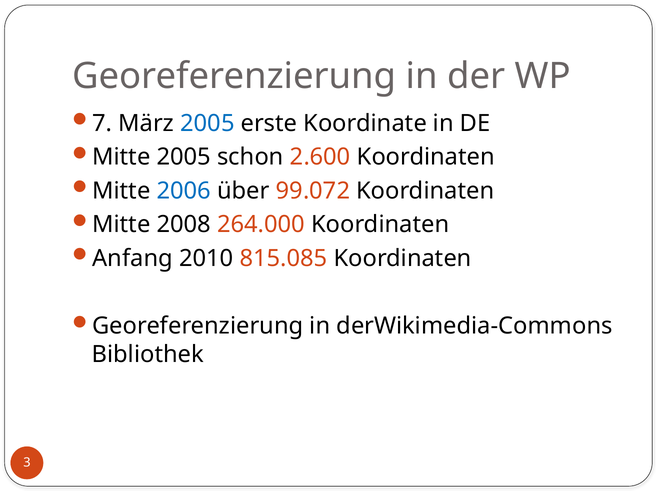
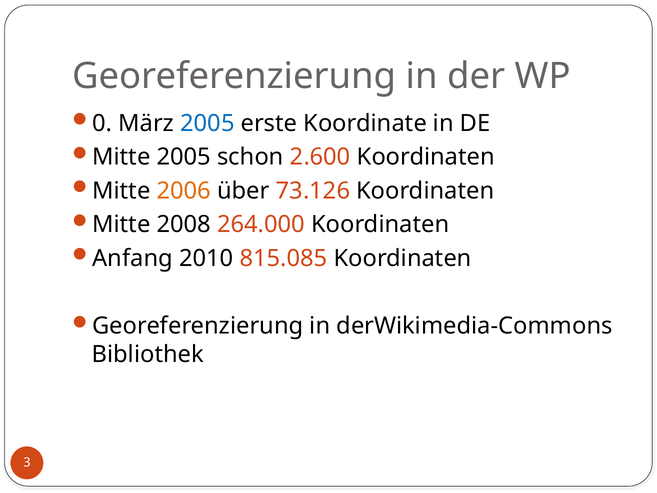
7: 7 -> 0 (102, 123)
2006 colour: blue -> orange (184, 191)
99.072: 99.072 -> 73.126 (313, 191)
